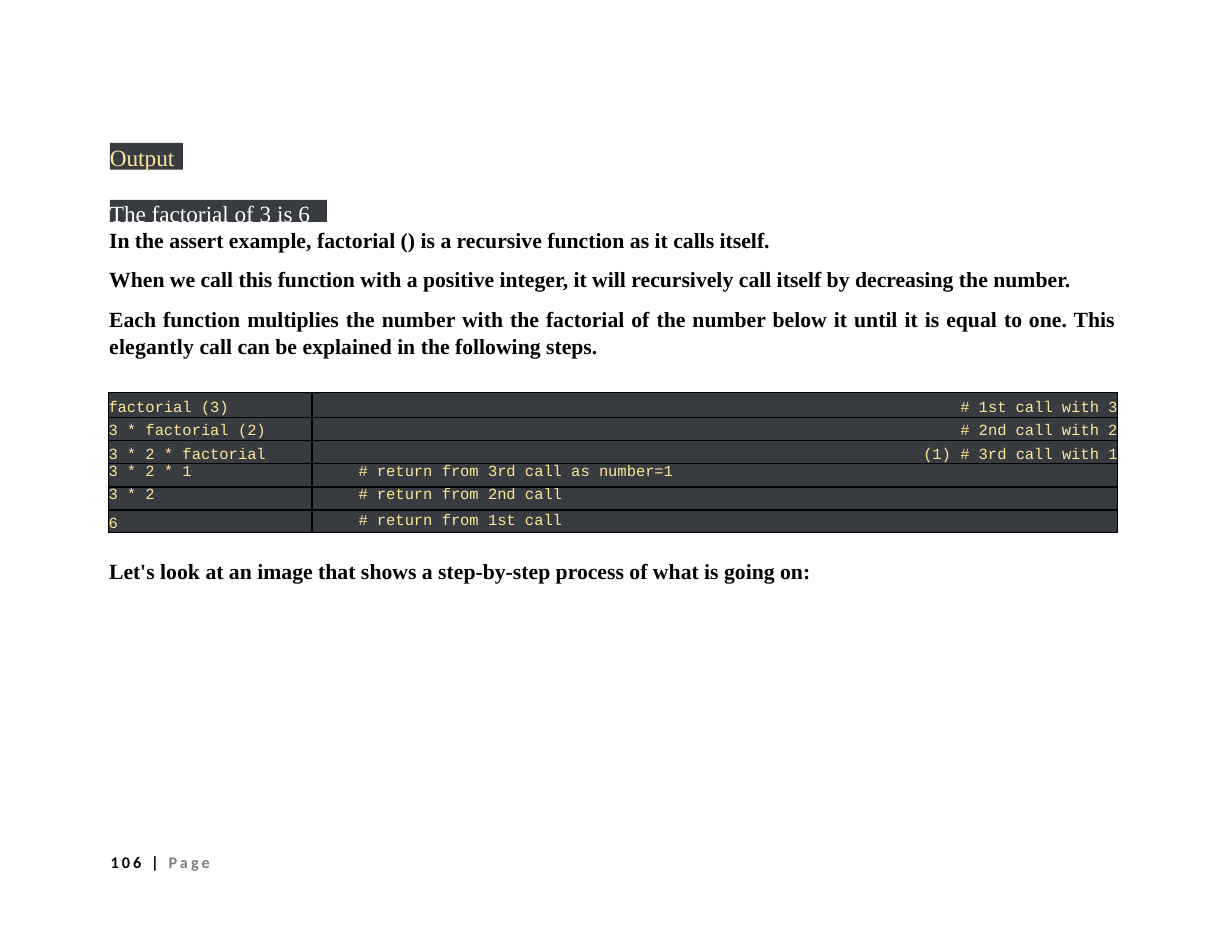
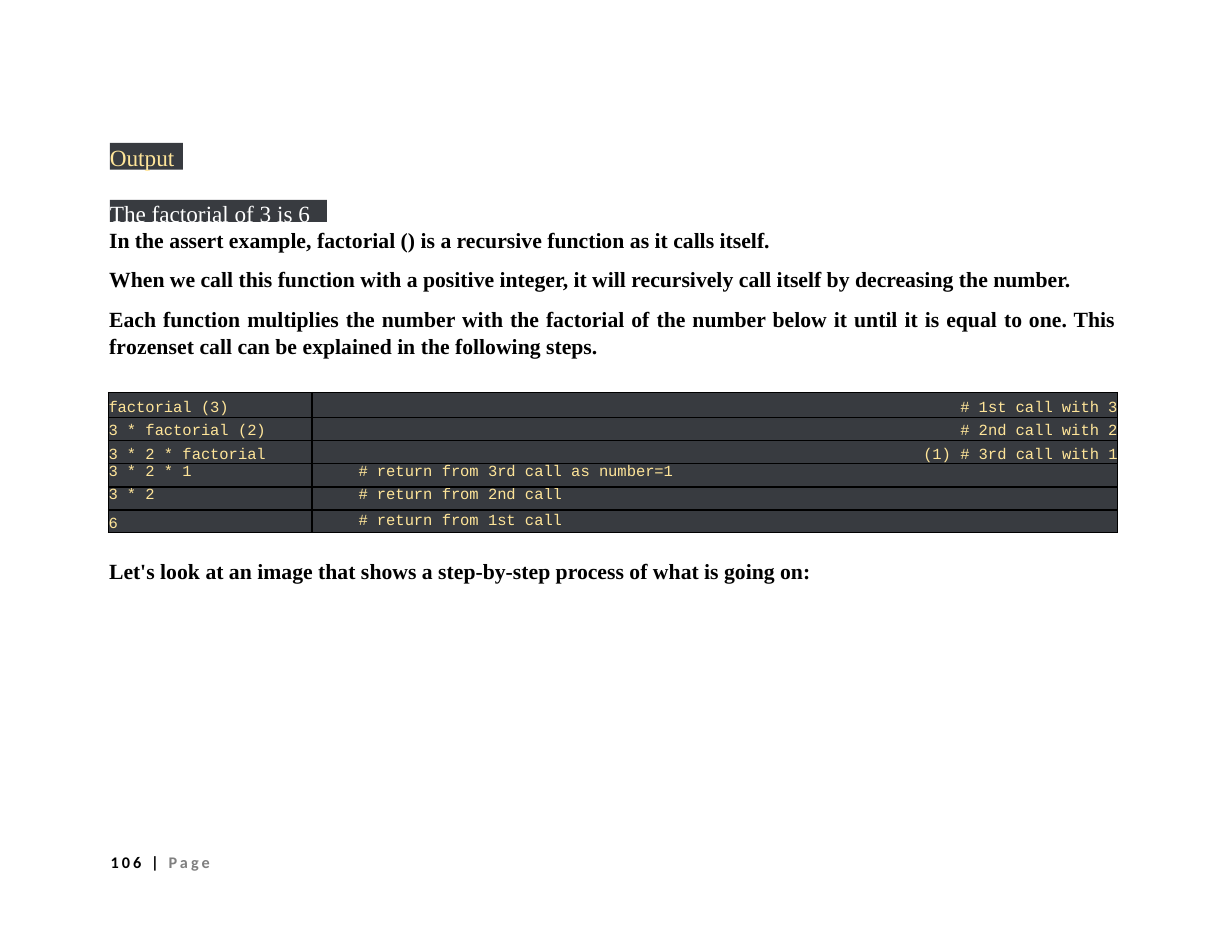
elegantly: elegantly -> frozenset (152, 347)
